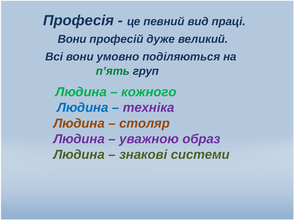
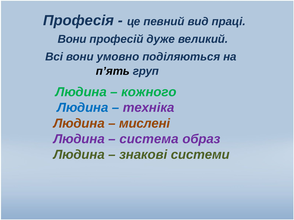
п’ять colour: green -> black (113, 71)
столяр: столяр -> мислені (145, 124)
уважною: уважною -> система (149, 139)
